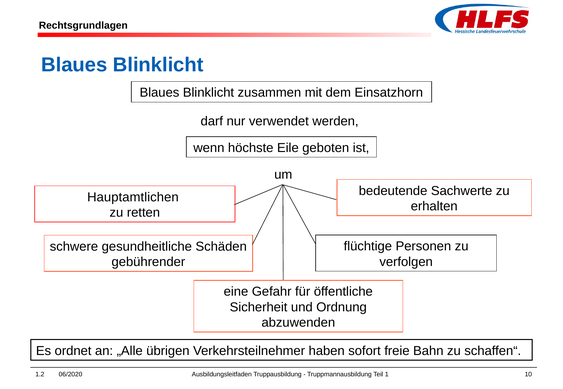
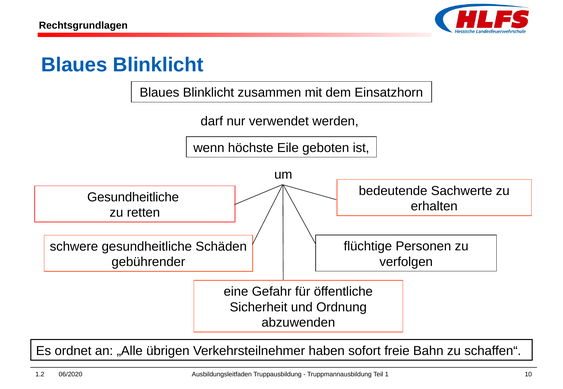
Hauptamtlichen: Hauptamtlichen -> Gesundheitliche (133, 197)
